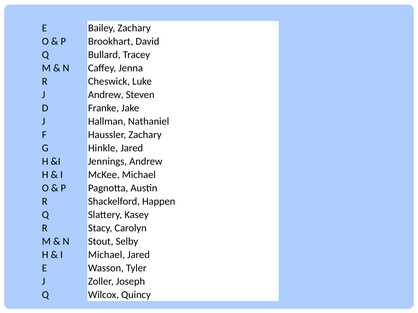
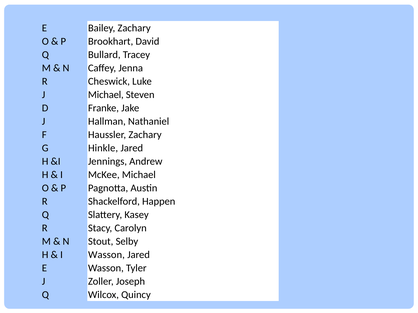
J Andrew: Andrew -> Michael (106, 95)
I Michael: Michael -> Wasson (106, 255)
